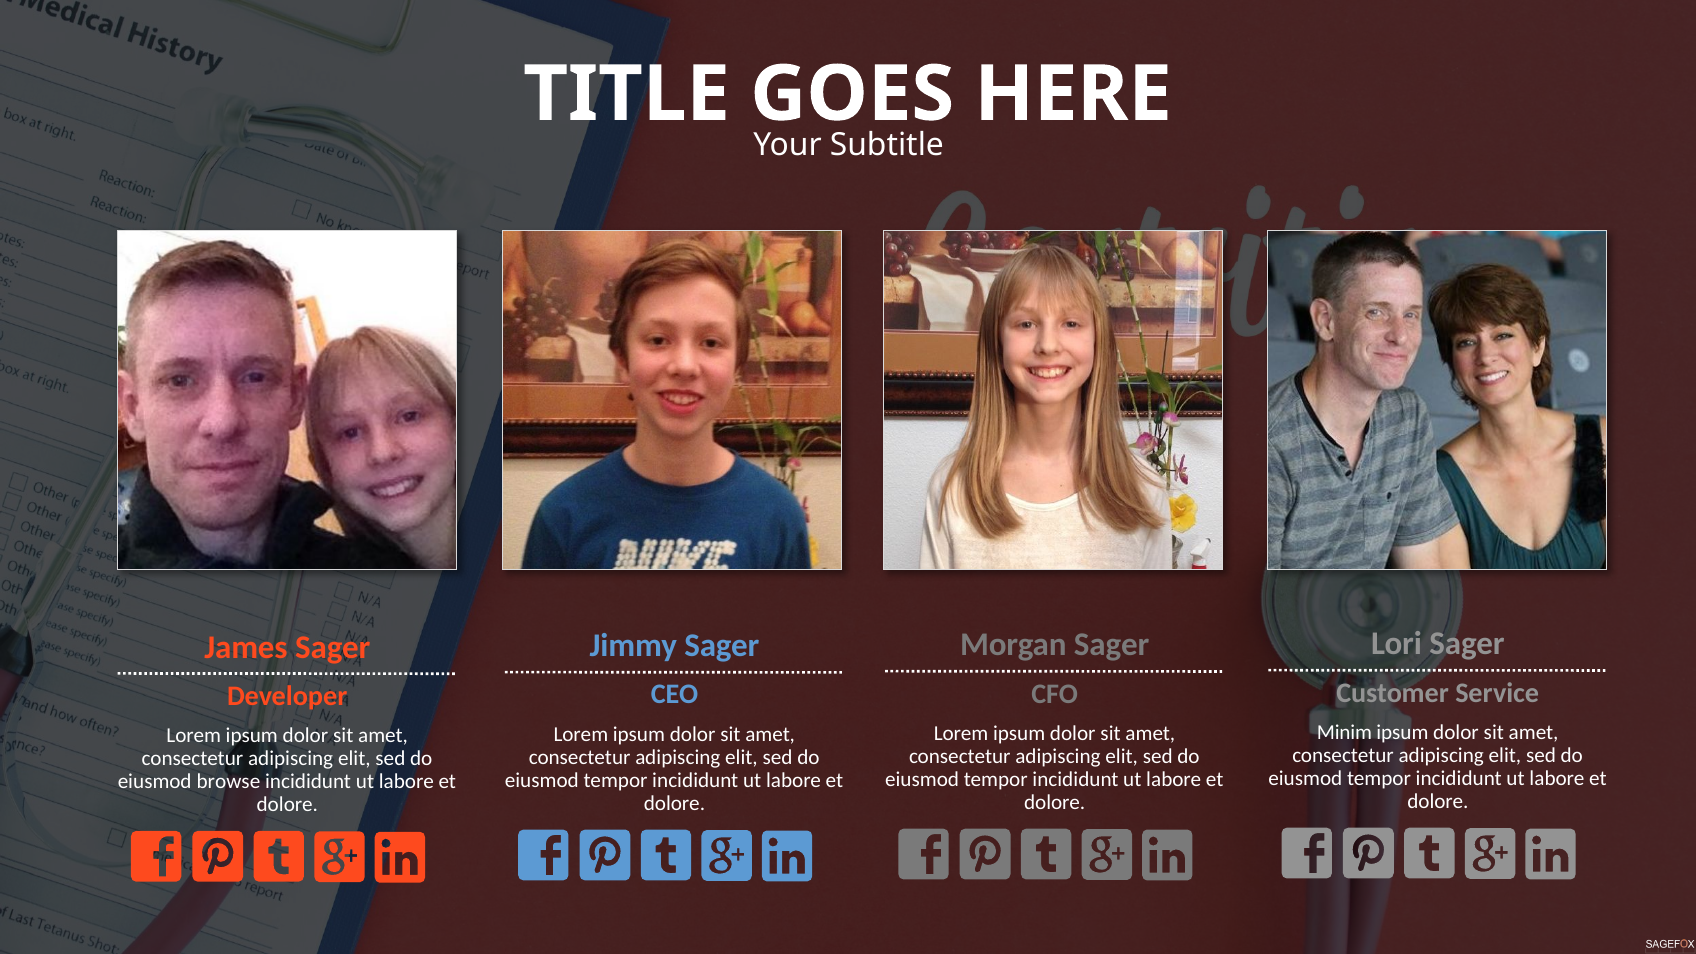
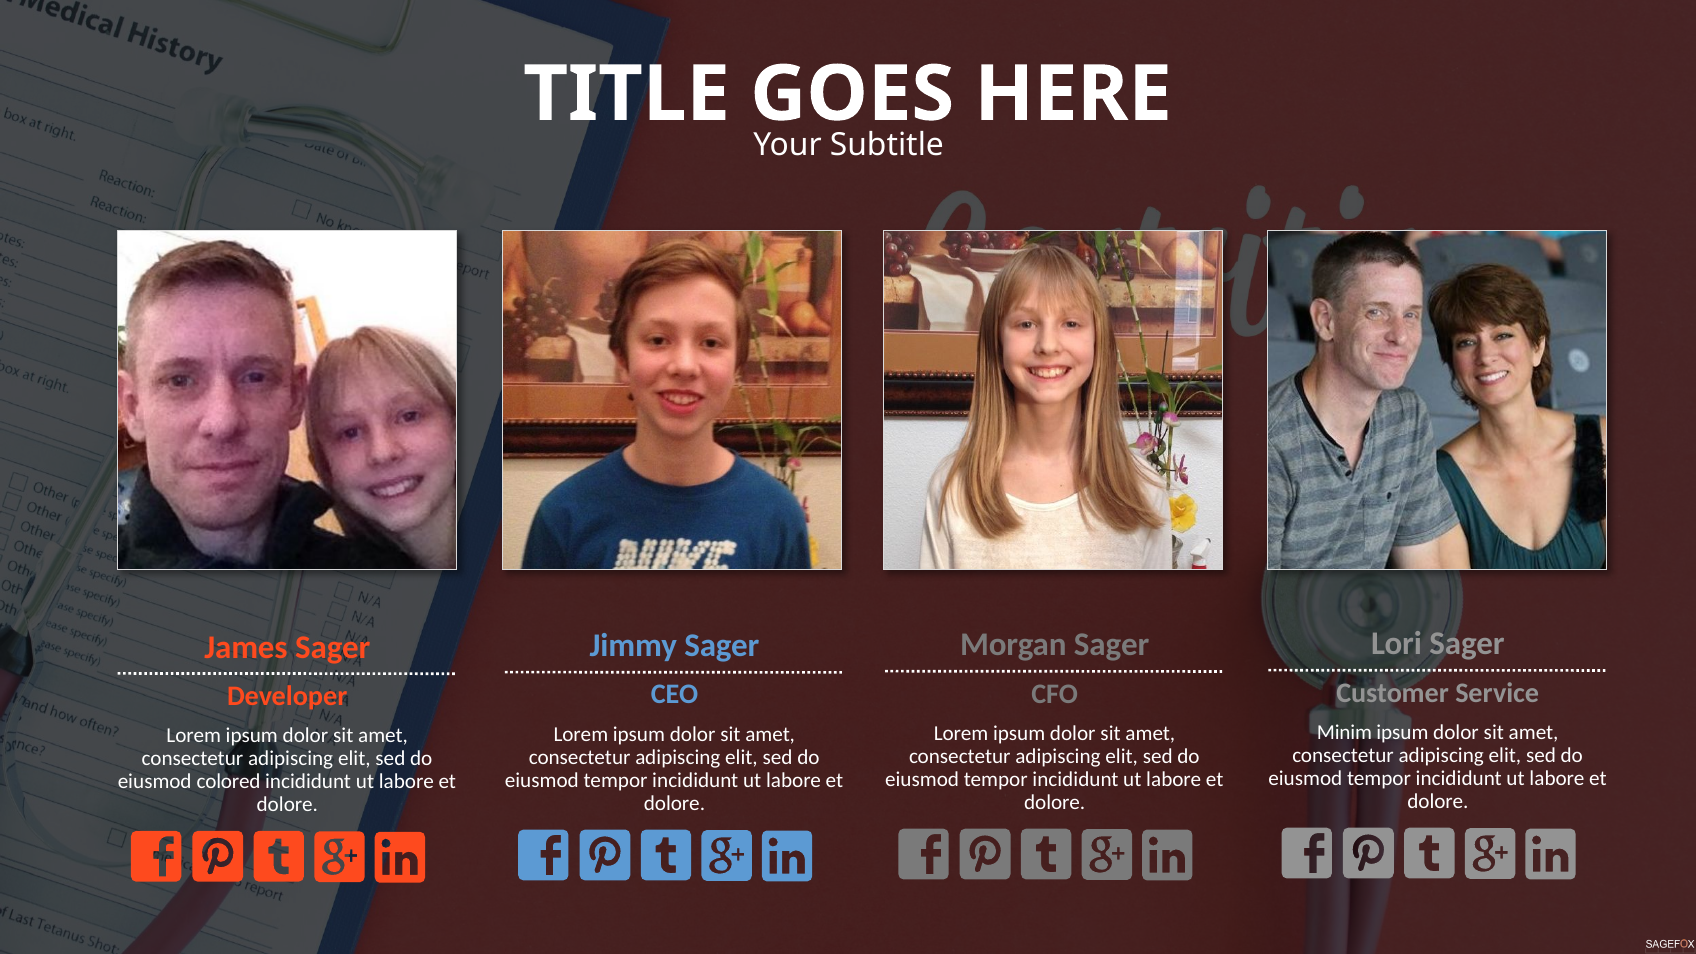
browse: browse -> colored (229, 782)
